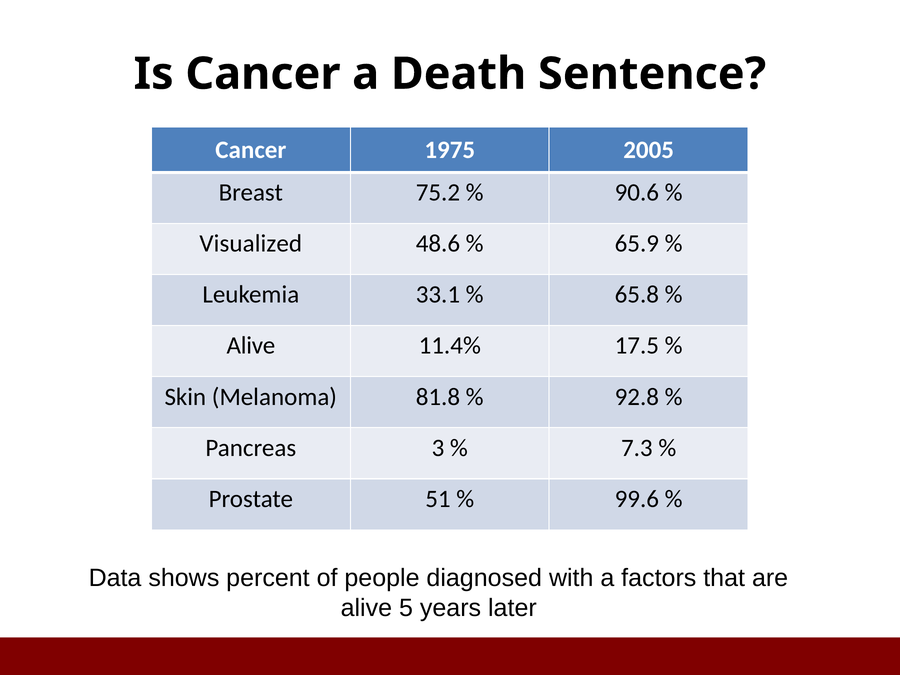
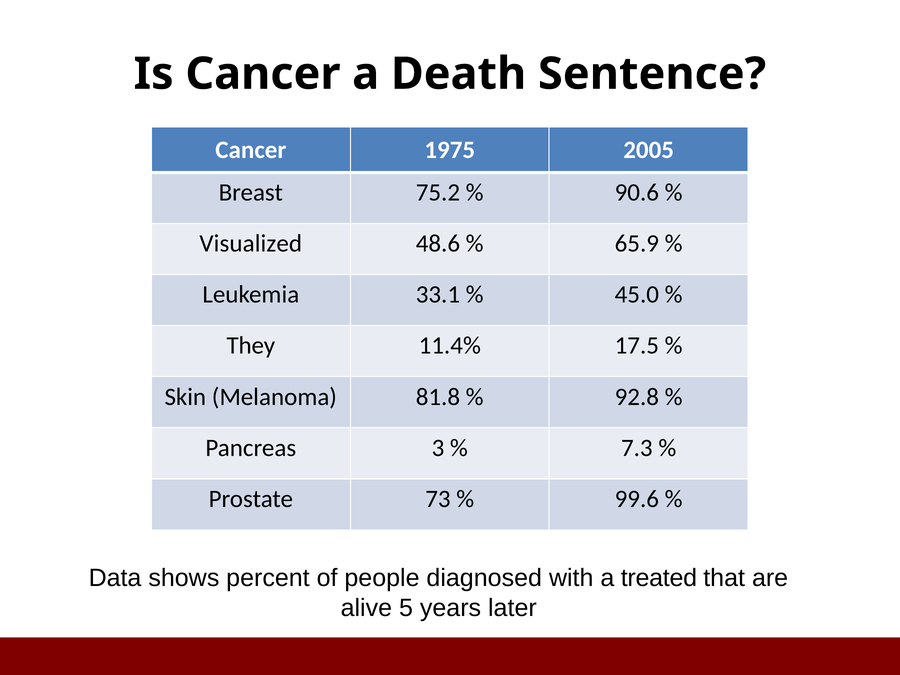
65.8: 65.8 -> 45.0 (637, 295)
Alive: Alive -> They (251, 346)
51: 51 -> 73 (438, 499)
factors: factors -> treated (659, 578)
